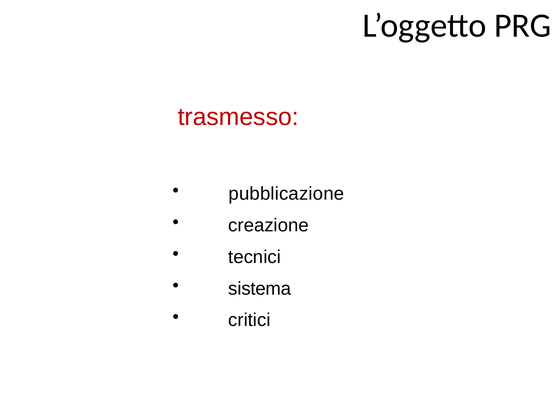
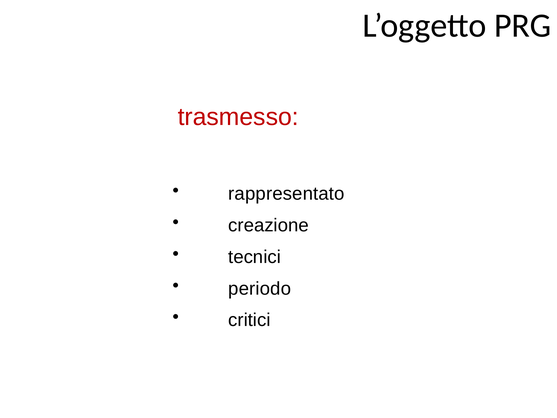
pubblicazione: pubblicazione -> rappresentato (286, 194)
sistema: sistema -> periodo (260, 288)
